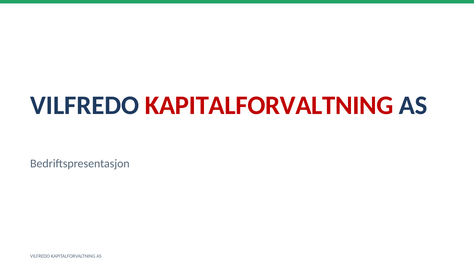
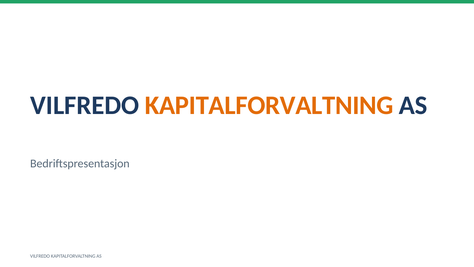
KAPITALFORVALTNING colour: red -> orange (269, 105)
